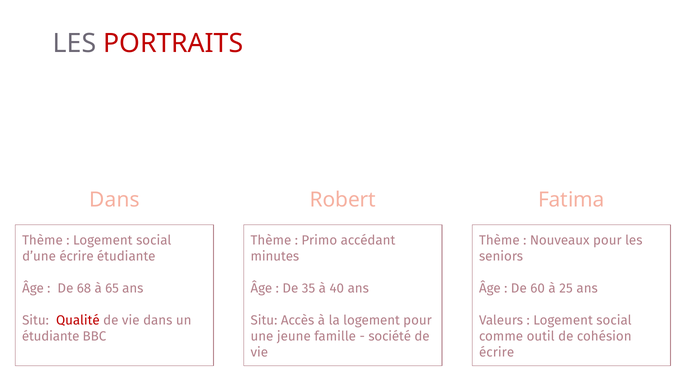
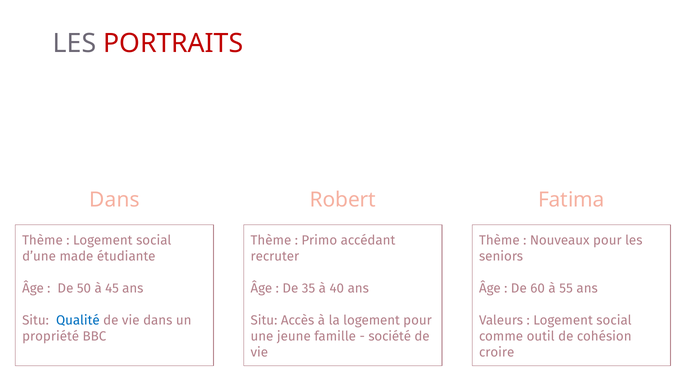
d’une écrire: écrire -> made (76, 257)
minutes: minutes -> recruter (275, 257)
68: 68 -> 50 (84, 289)
65: 65 -> 45 (112, 289)
25: 25 -> 55 (566, 289)
Qualité colour: red -> blue (78, 321)
étudiante: étudiante -> propriété (51, 337)
écrire: écrire -> croire (497, 353)
